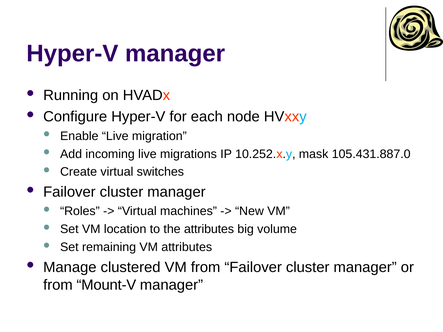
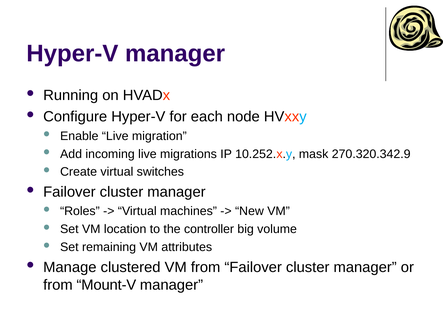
105.431.887.0: 105.431.887.0 -> 270.320.342.9 (371, 154)
the attributes: attributes -> controller (209, 229)
